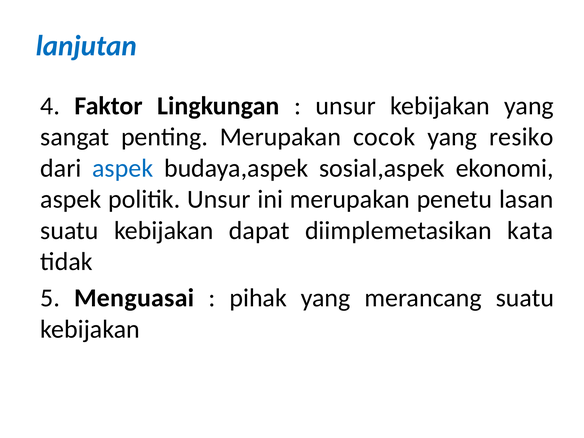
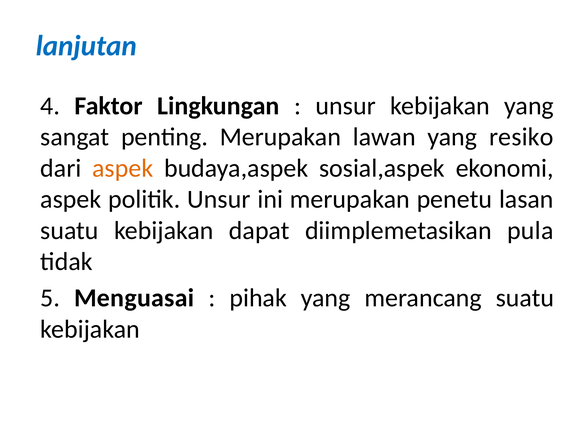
cocok: cocok -> lawan (384, 137)
aspek colour: blue -> orange (123, 168)
kata: kata -> pula (530, 231)
